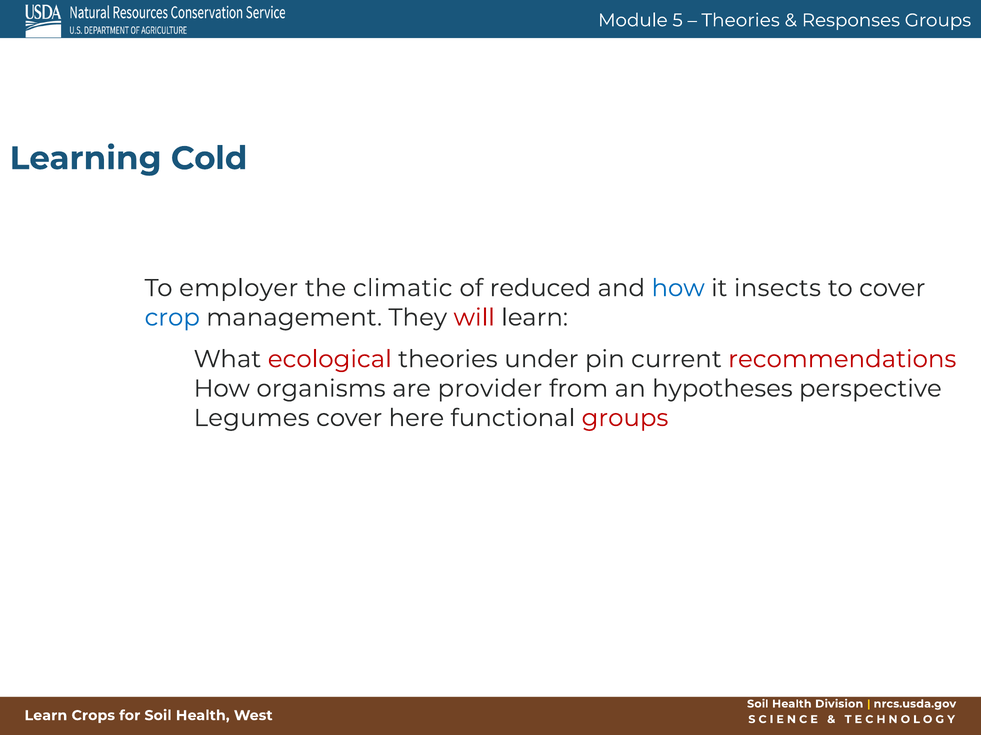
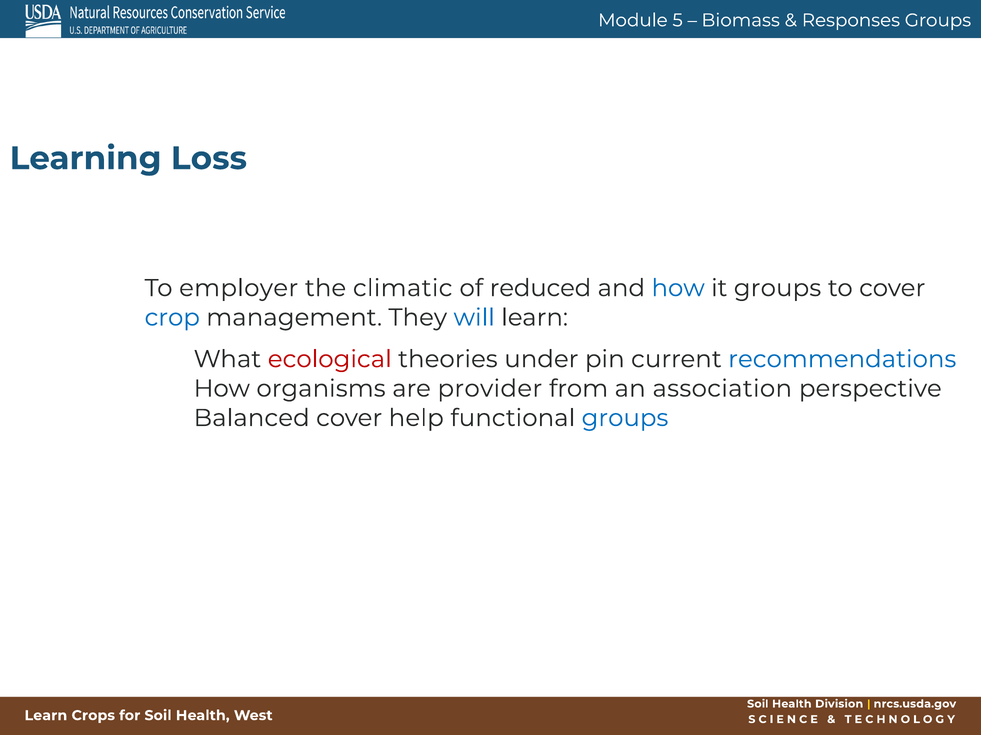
Theories: Theories -> Biomass (741, 20)
Cold: Cold -> Loss (209, 159)
it insects: insects -> groups (778, 288)
will colour: red -> blue (474, 318)
recommendations colour: red -> blue (842, 360)
hypotheses: hypotheses -> association (722, 389)
Legumes: Legumes -> Balanced (252, 418)
here: here -> help (416, 418)
groups colour: red -> blue (625, 418)
